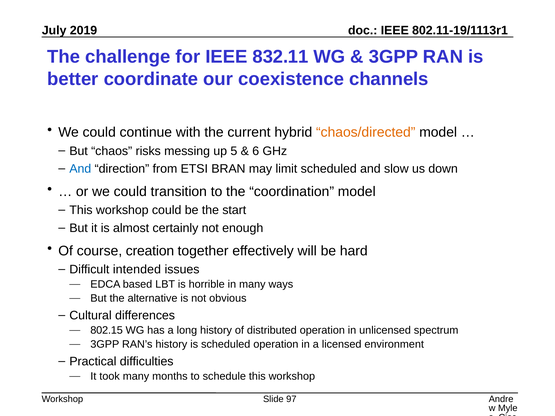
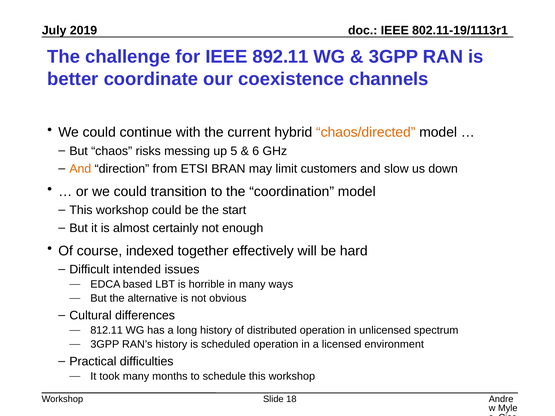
832.11: 832.11 -> 892.11 (281, 57)
And colour: blue -> orange (80, 169)
limit scheduled: scheduled -> customers (329, 169)
creation: creation -> indexed (150, 251)
802.15: 802.15 -> 812.11 (107, 330)
97: 97 -> 18 (291, 399)
